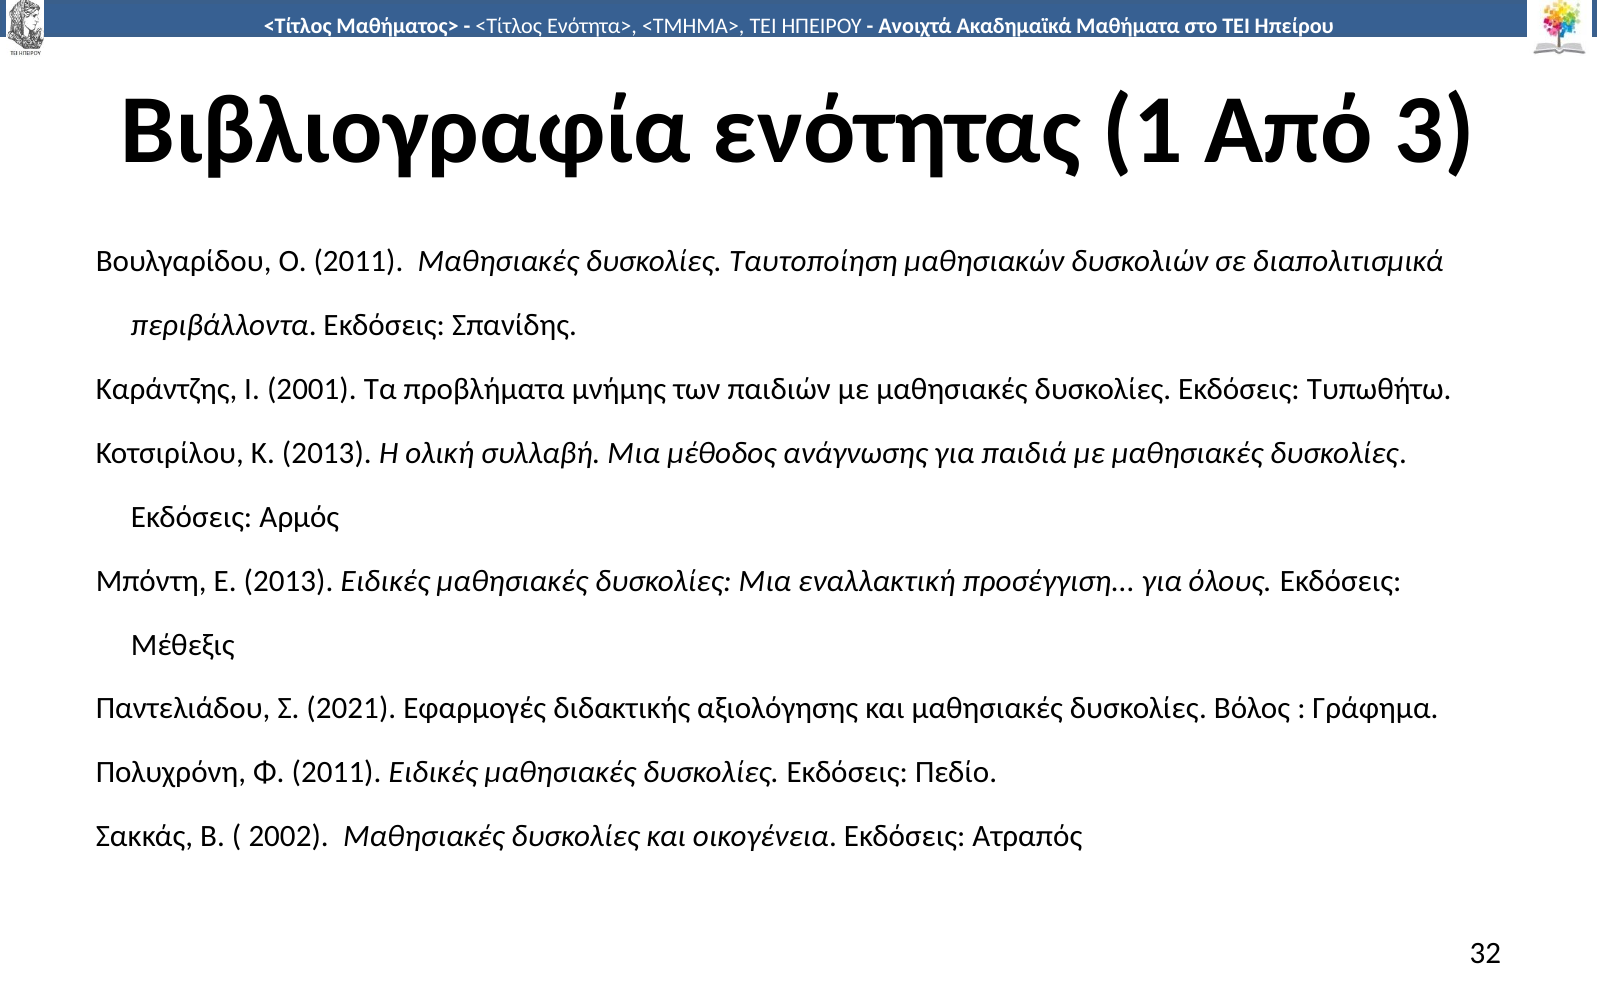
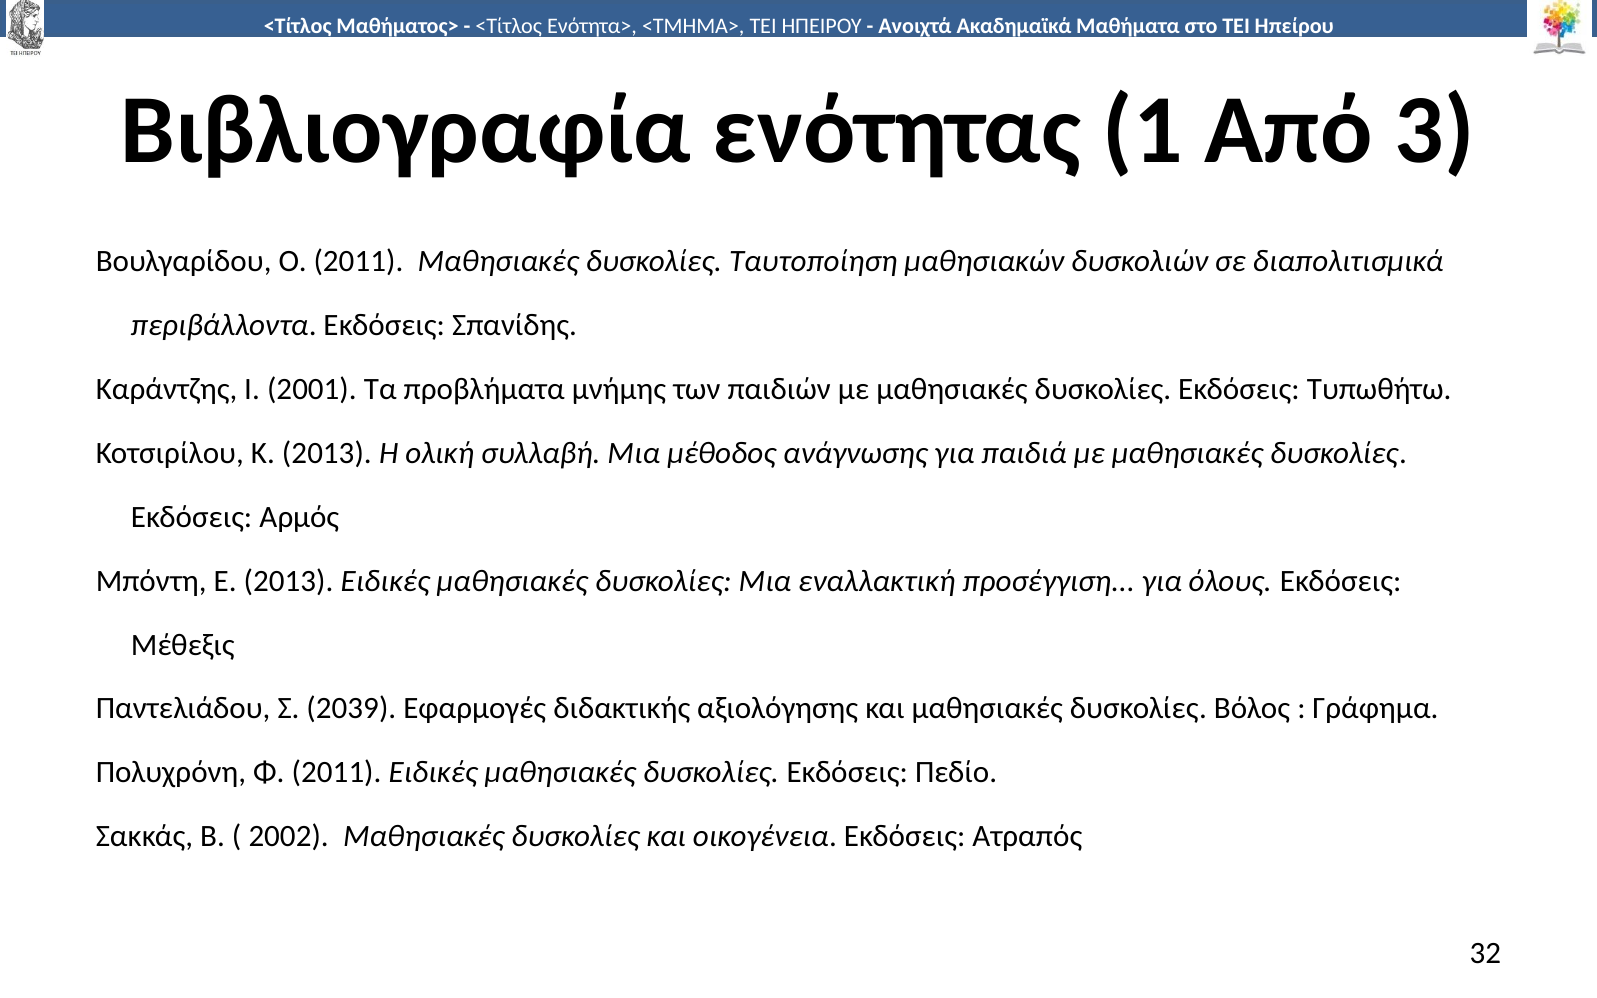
2021: 2021 -> 2039 (351, 709)
